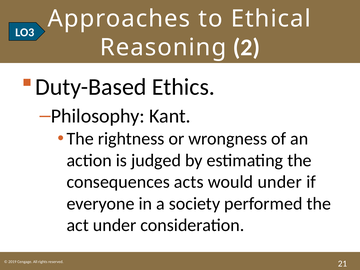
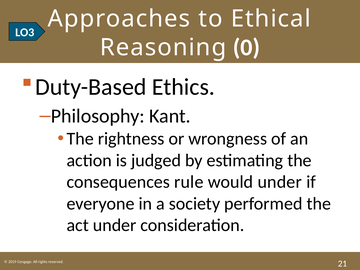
2: 2 -> 0 (246, 48)
acts: acts -> rule (189, 182)
